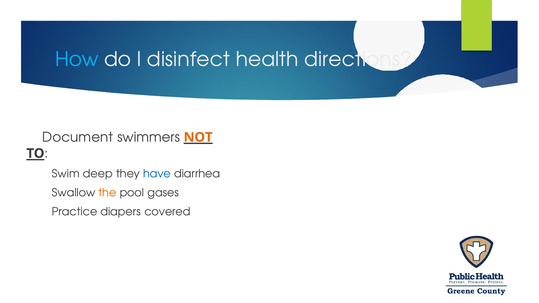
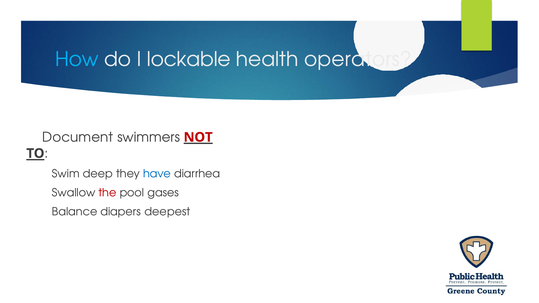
disinfect: disinfect -> lockable (189, 60)
directions: directions -> operators (358, 60)
NOT colour: orange -> red (198, 137)
the colour: orange -> red (107, 193)
Practice: Practice -> Balance (75, 212)
covered: covered -> deepest (167, 212)
